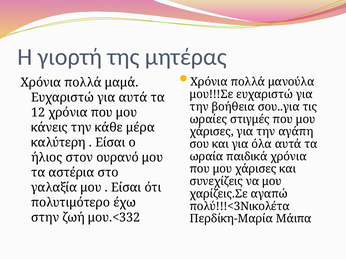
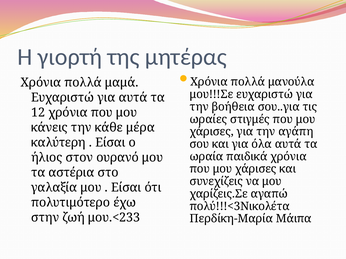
μου.<332: μου.<332 -> μου.<233 (114, 218)
